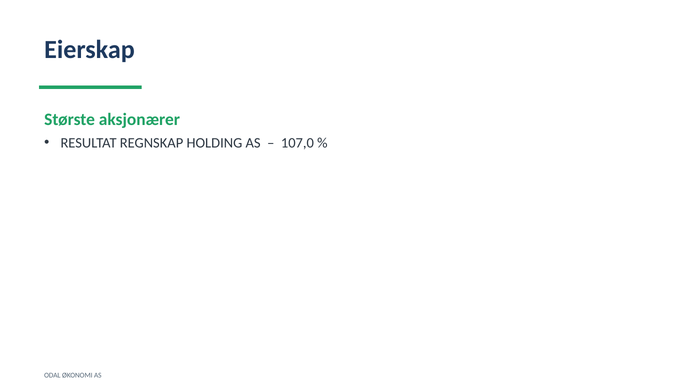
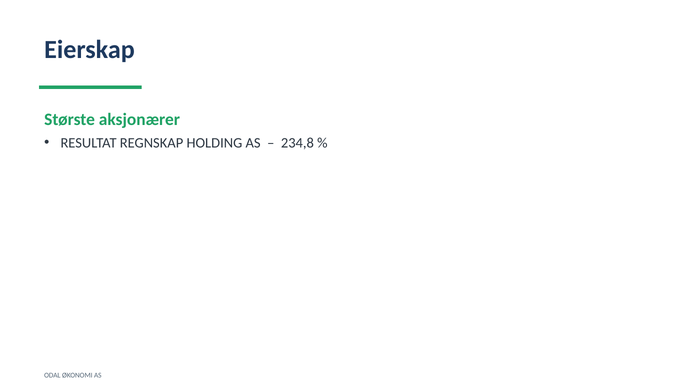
107,0: 107,0 -> 234,8 (297, 143)
